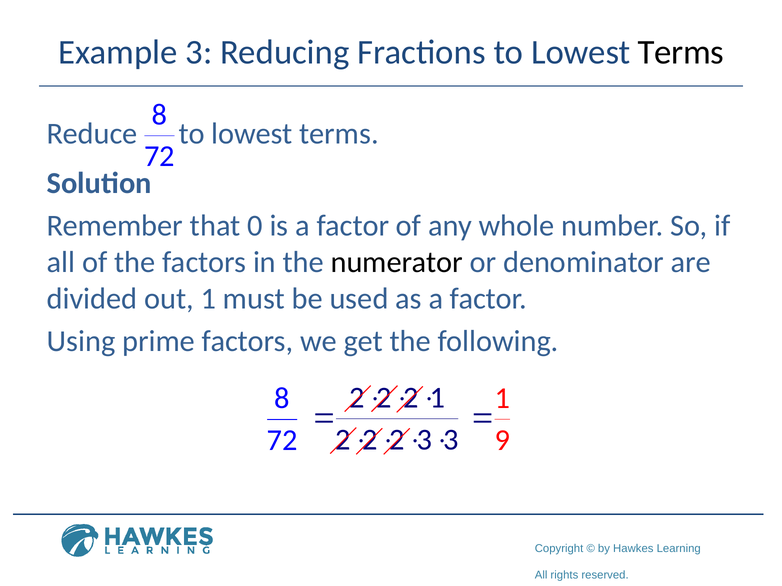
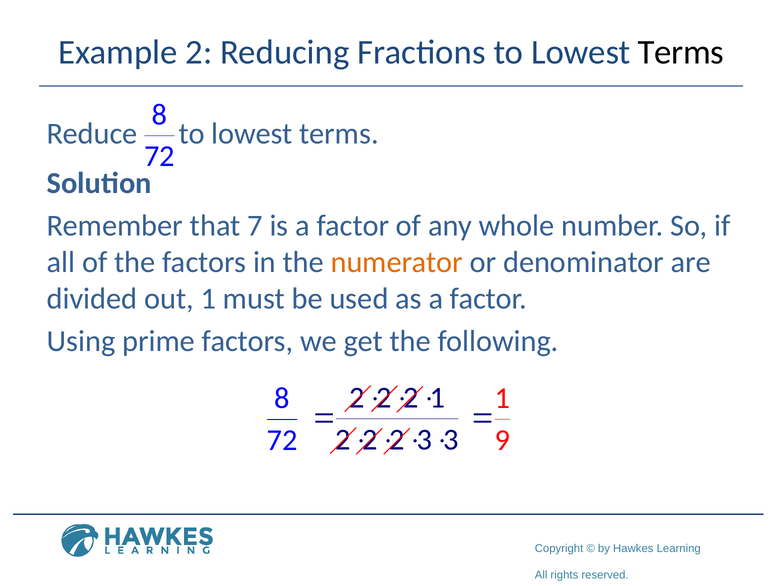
Example 3: 3 -> 2 (199, 53)
0: 0 -> 7 (255, 226)
numerator colour: black -> orange (397, 262)
